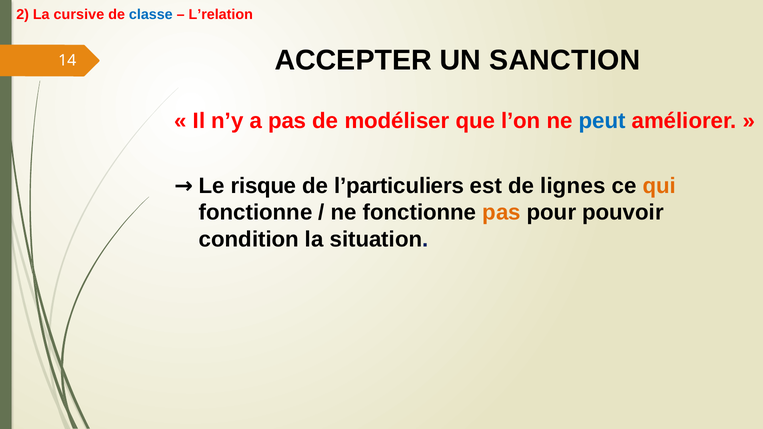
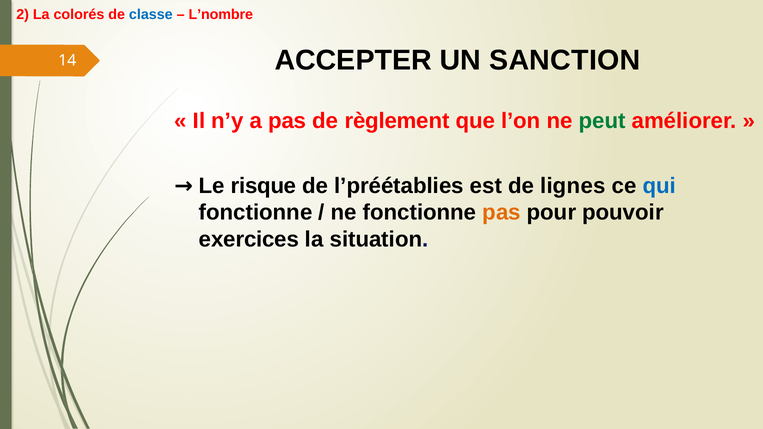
cursive: cursive -> colorés (79, 15)
L’relation: L’relation -> L’nombre (221, 15)
modéliser: modéliser -> règlement (397, 121)
peut colour: blue -> green (602, 121)
l’particuliers: l’particuliers -> l’préétablies (399, 186)
qui colour: orange -> blue (659, 186)
condition: condition -> exercices (249, 239)
